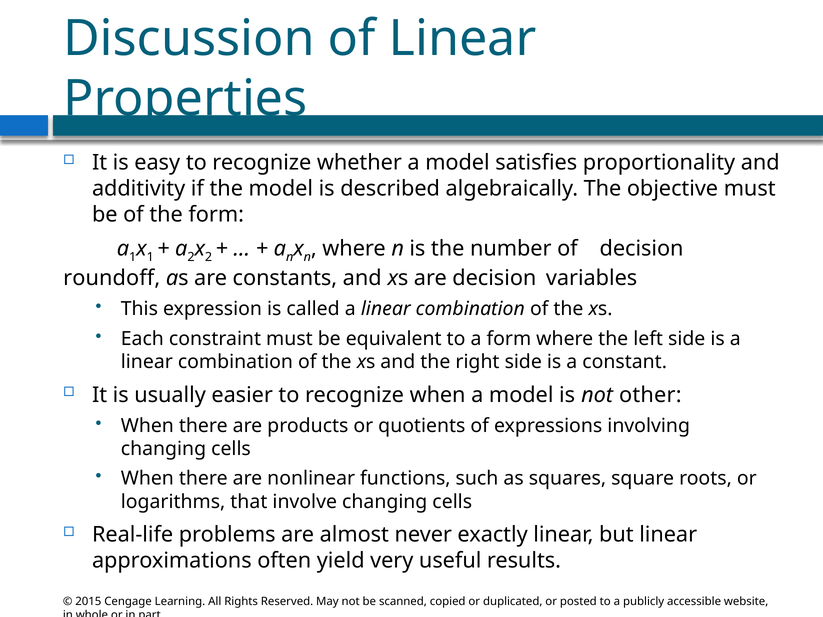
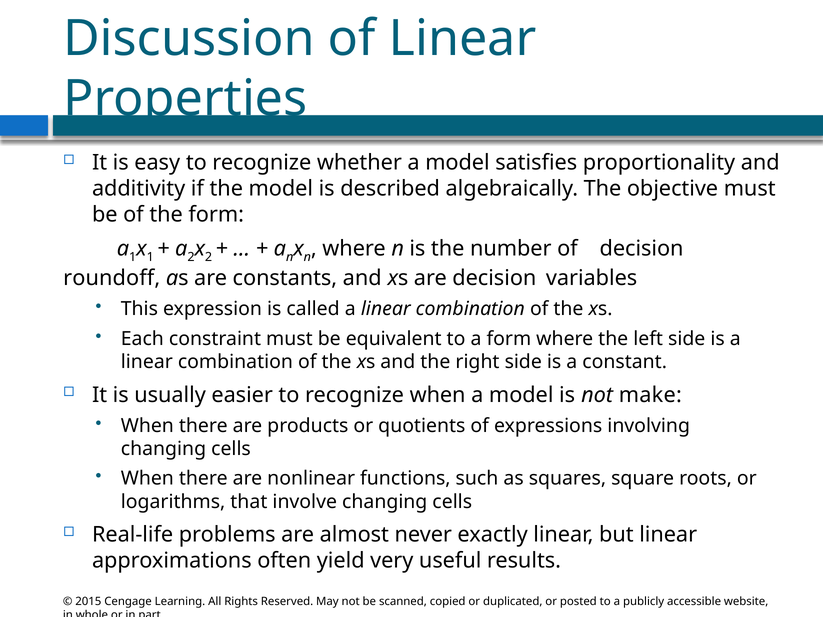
other: other -> make (650, 395)
